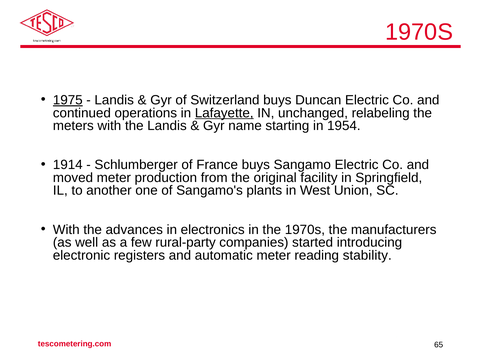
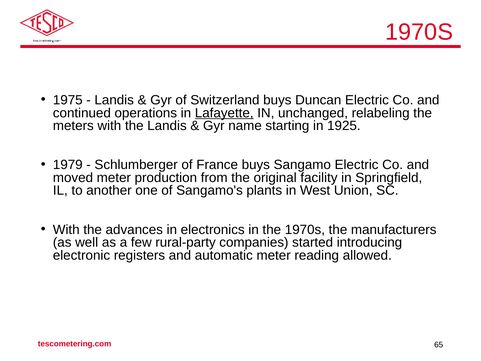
1975 underline: present -> none (68, 100)
1954: 1954 -> 1925 (344, 126)
1914: 1914 -> 1979 (68, 165)
stability: stability -> allowed (367, 255)
